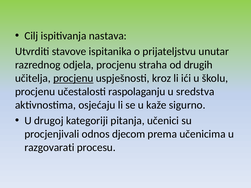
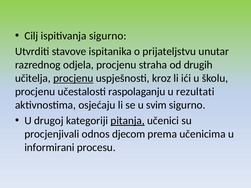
ispitivanja nastava: nastava -> sigurno (108, 36)
sredstva: sredstva -> rezultati (195, 92)
kaže: kaže -> svim (156, 105)
pitanja underline: none -> present (128, 121)
razgovarati: razgovarati -> informirani (49, 148)
